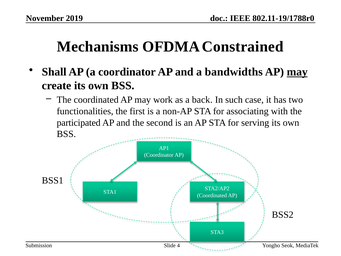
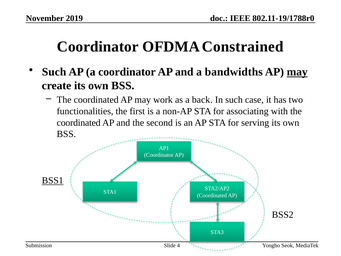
Mechanisms: Mechanisms -> Coordinator (98, 47)
Shall: Shall -> Such (54, 72)
participated: participated -> coordinated (79, 123)
BSS1 underline: none -> present (53, 180)
